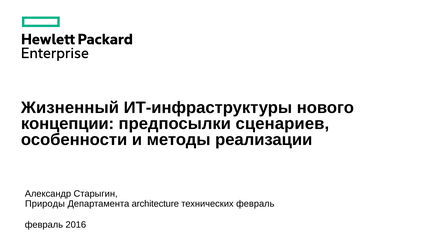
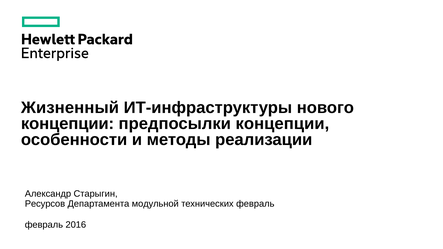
предпосылки сценариев: сценариев -> концепции (282, 124)
Природы: Природы -> Ресурсов (45, 204)
architecture: architecture -> модульной (155, 204)
